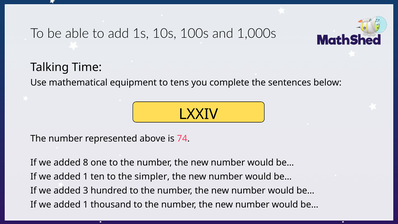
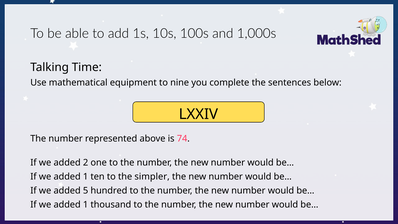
tens: tens -> nine (180, 83)
8: 8 -> 2 (86, 162)
3: 3 -> 5 (86, 190)
